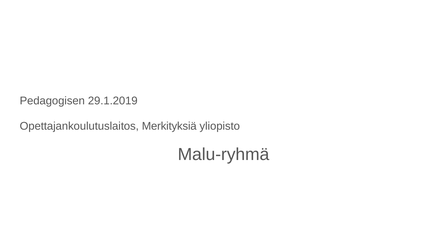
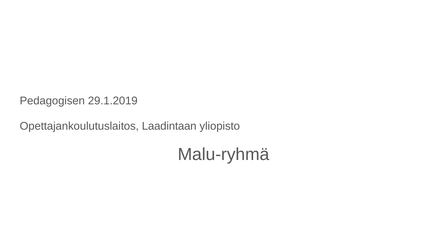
Merkityksiä: Merkityksiä -> Laadintaan (169, 126)
